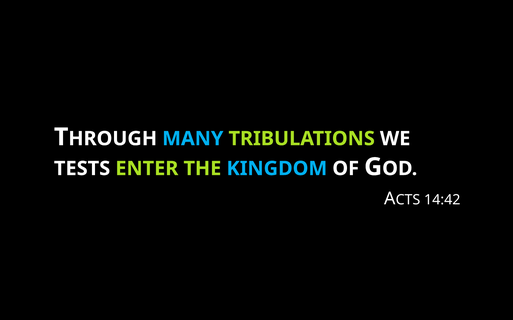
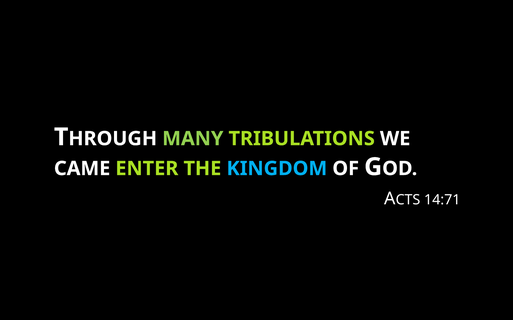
MANY colour: light blue -> light green (193, 139)
TESTS: TESTS -> CAME (82, 169)
14:42: 14:42 -> 14:71 (442, 200)
